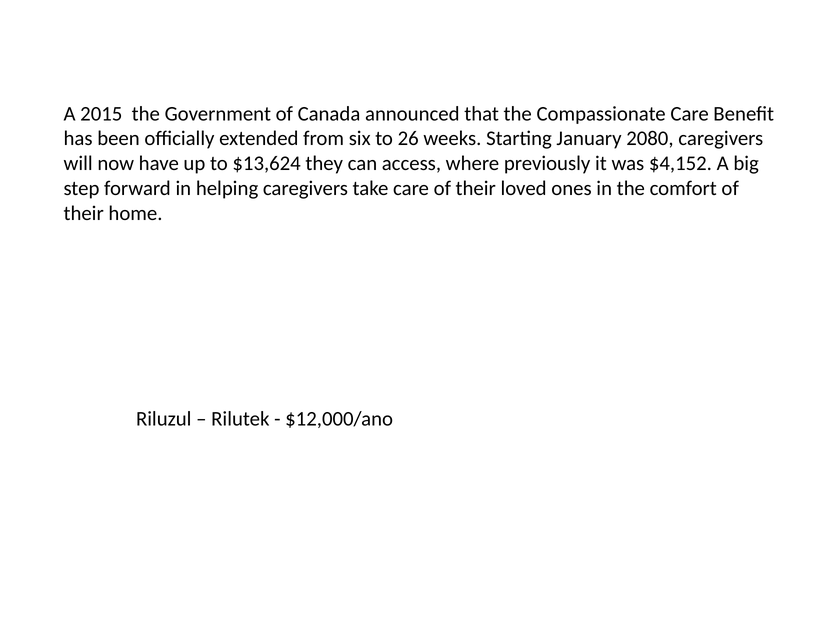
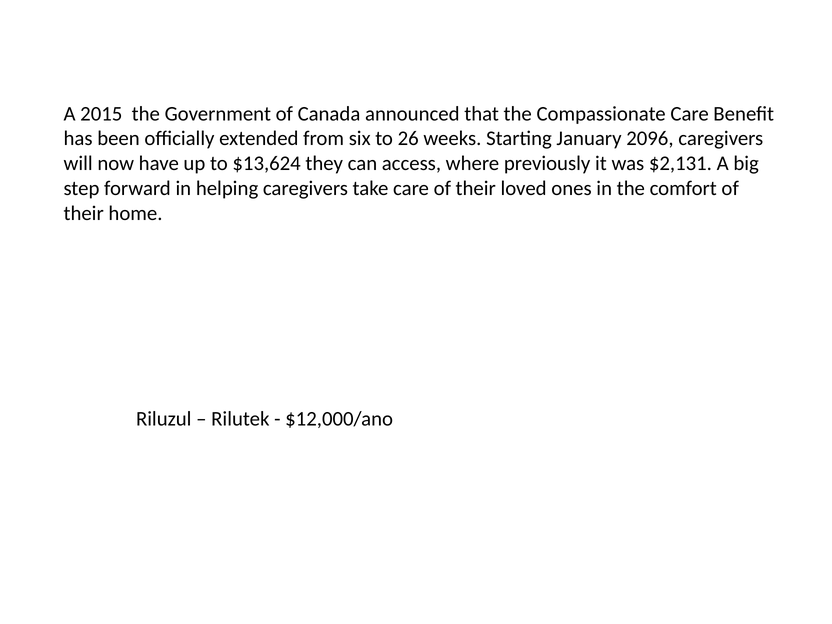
2080: 2080 -> 2096 (650, 139)
$4,152: $4,152 -> $2,131 (680, 164)
